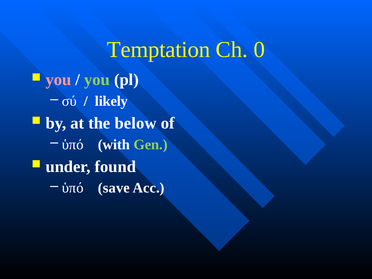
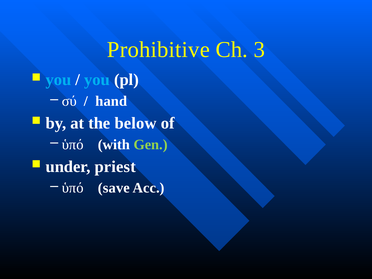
Temptation: Temptation -> Prohibitive (158, 50)
0: 0 -> 3 (259, 50)
you colour: pink -> light blue (58, 80)
you colour: light green -> light blue (97, 80)
likely: likely -> hand (111, 101)
found: found -> priest (115, 167)
